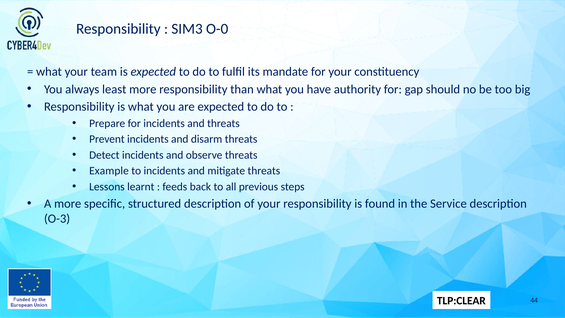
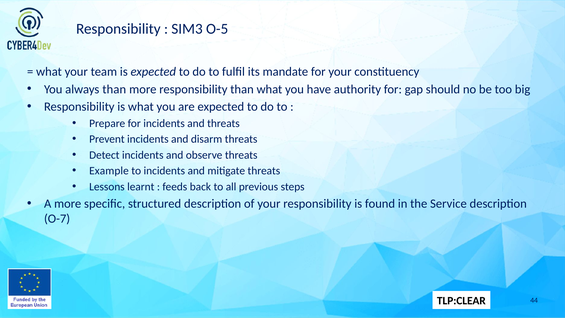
O-0: O-0 -> O-5 (217, 29)
always least: least -> than (114, 89)
O-3: O-3 -> O-7 (57, 218)
